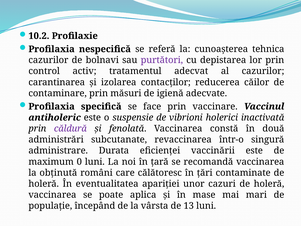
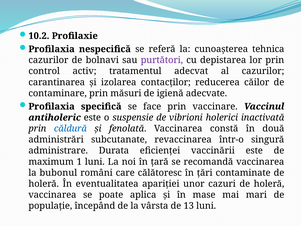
căldură colour: purple -> blue (70, 128)
0: 0 -> 1 (79, 162)
obţinută: obţinută -> bubonul (58, 173)
